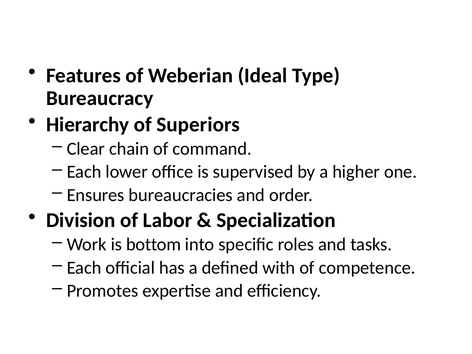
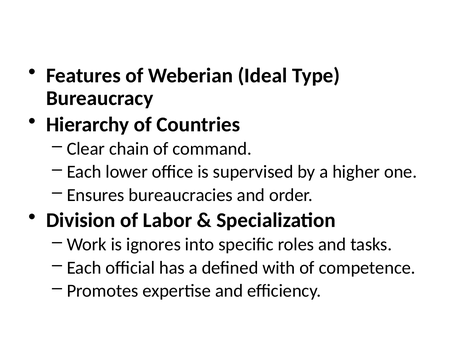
Superiors: Superiors -> Countries (198, 125)
bottom: bottom -> ignores (154, 245)
